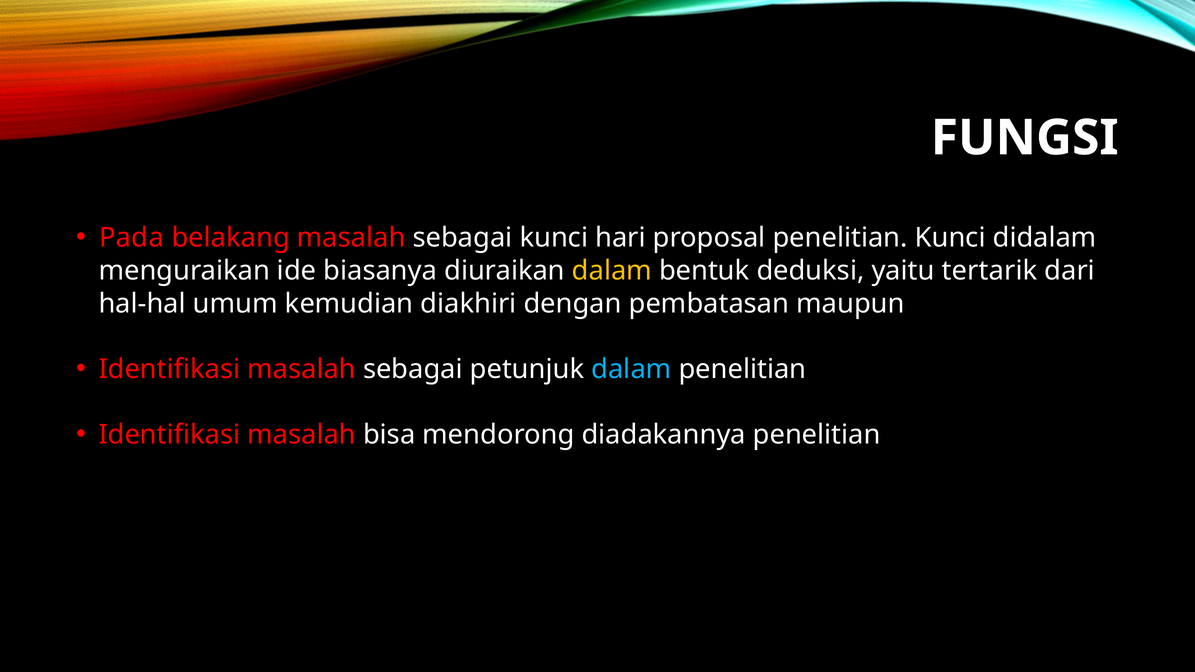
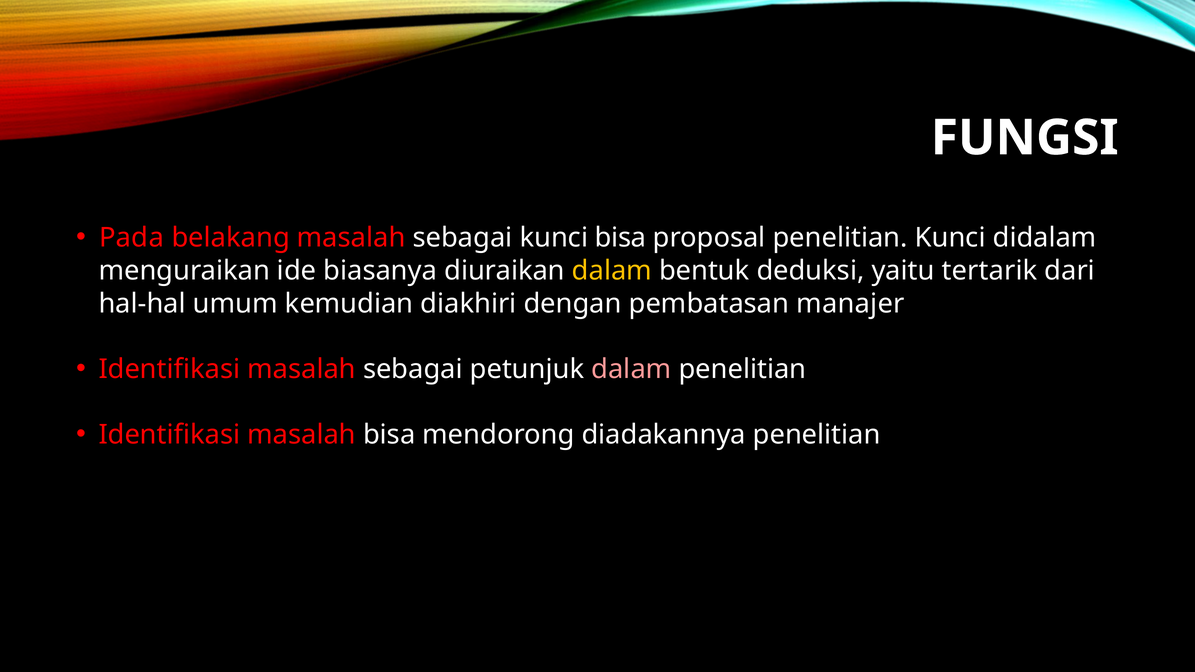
kunci hari: hari -> bisa (621, 238)
maupun: maupun -> manajer (850, 304)
dalam colour: light blue -> pink (631, 369)
